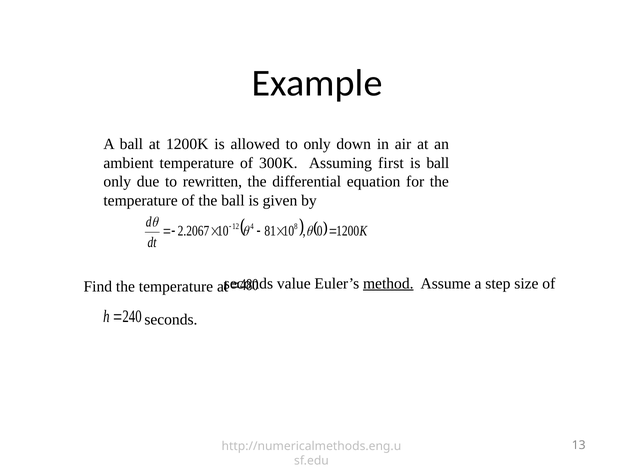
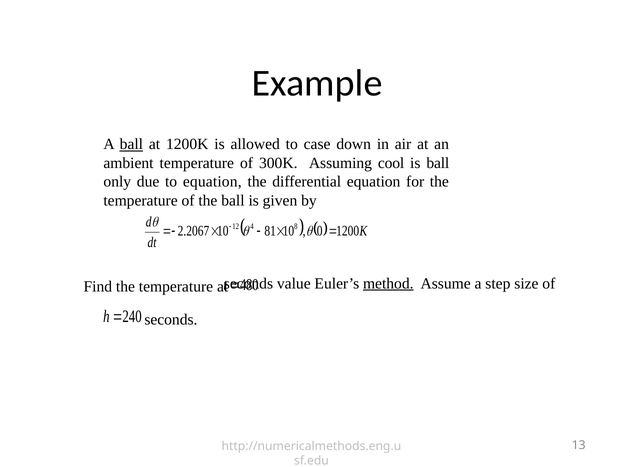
ball underline: none -> present (131, 144)
to only: only -> case (317, 144)
first: first -> cool (391, 163)
to rewritten: rewritten -> equation (212, 182)
